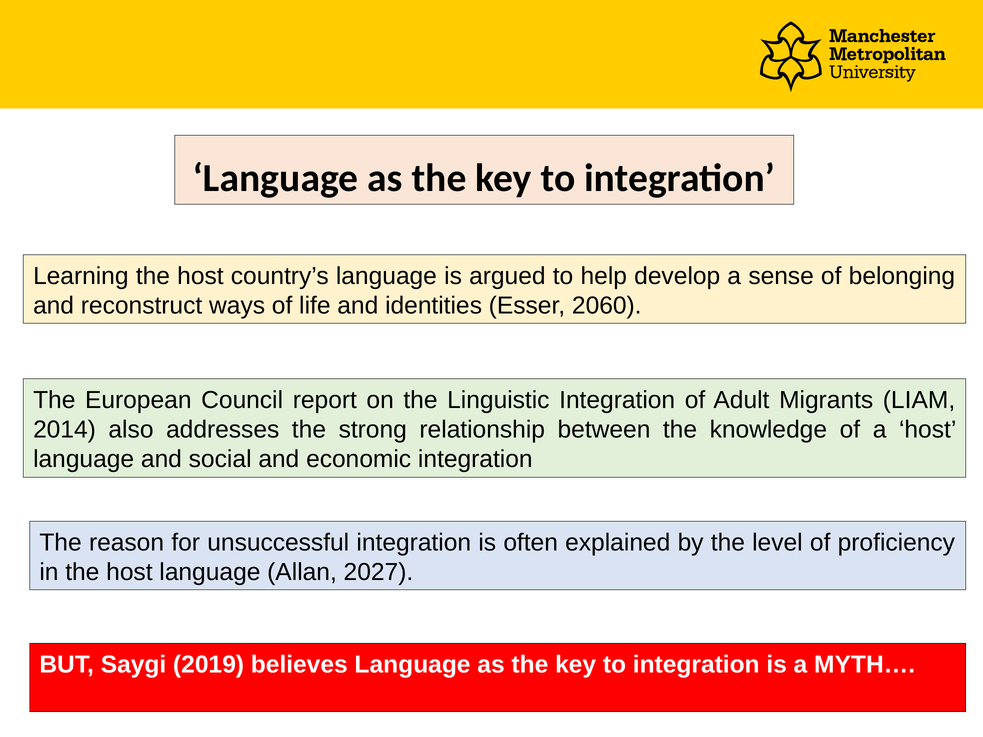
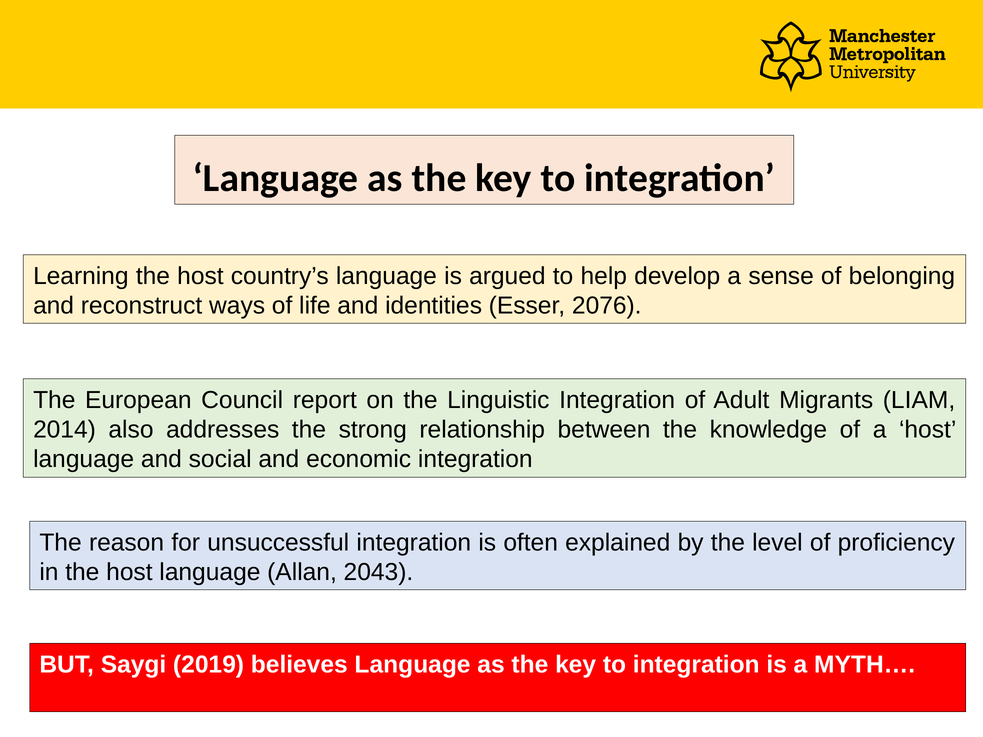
2060: 2060 -> 2076 (607, 306)
2027: 2027 -> 2043 (378, 572)
